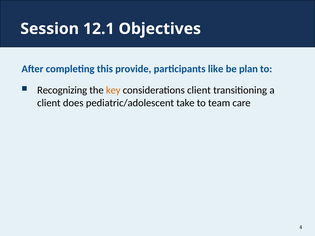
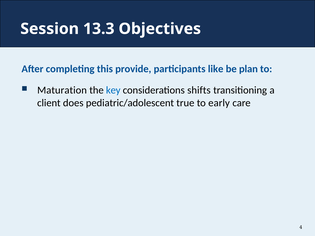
12.1: 12.1 -> 13.3 (99, 29)
Recognizing: Recognizing -> Maturation (62, 90)
key colour: orange -> blue (113, 90)
considerations client: client -> shifts (199, 90)
take: take -> true (185, 103)
team: team -> early (219, 103)
